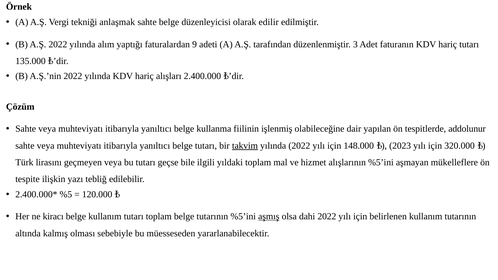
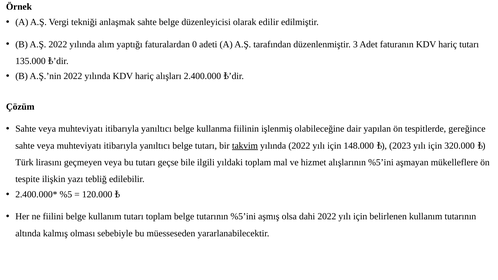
9: 9 -> 0 (195, 44)
addolunur: addolunur -> gereğince (467, 129)
kiracı: kiracı -> fiilini (53, 217)
aşmış underline: present -> none (269, 217)
